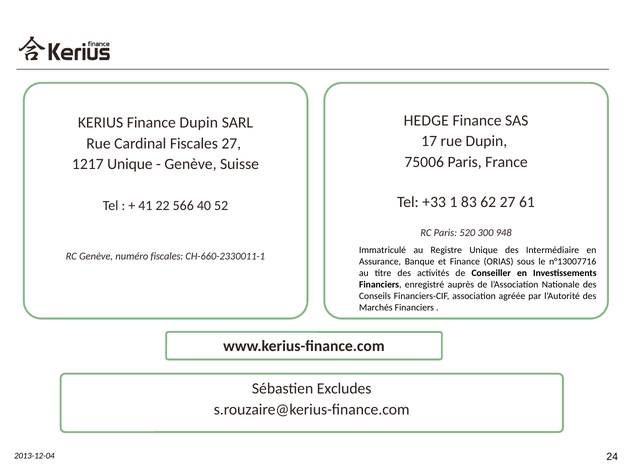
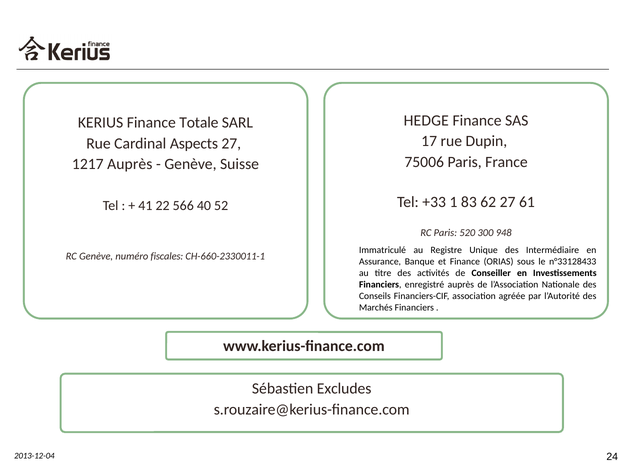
Finance Dupin: Dupin -> Totale (199, 122)
Cardinal Fiscales: Fiscales -> Aspects (194, 143)
1217 Unique: Unique -> Auprès (130, 164)
n°13007716: n°13007716 -> n°33128433 (573, 261)
